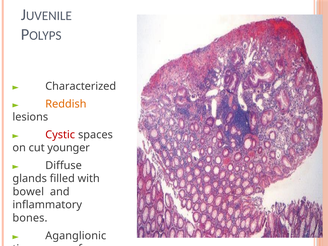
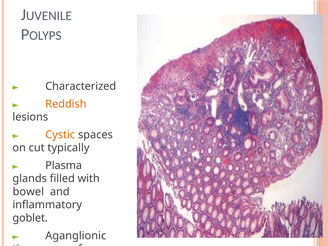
Cystic colour: red -> orange (60, 135)
younger: younger -> typically (68, 148)
Diffuse: Diffuse -> Plasma (64, 166)
bones: bones -> goblet (30, 218)
